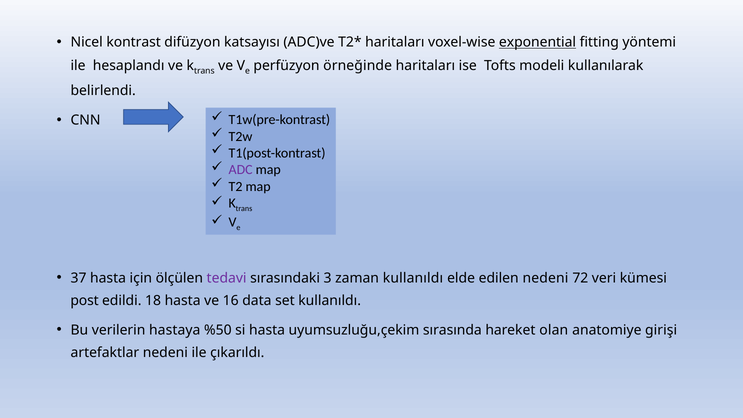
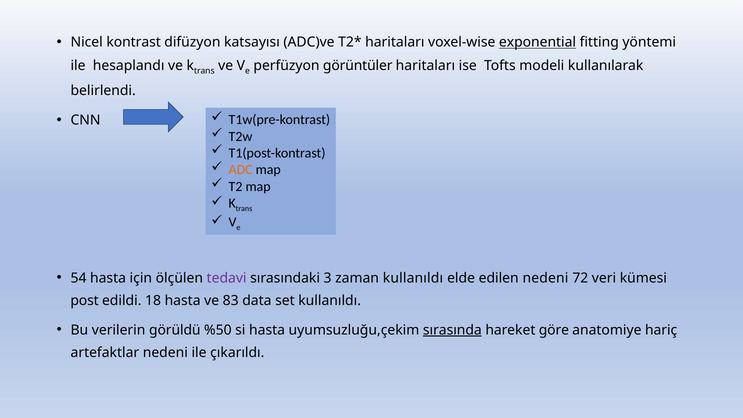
örneğinde: örneğinde -> görüntüler (358, 66)
ADC colour: purple -> orange (241, 170)
37: 37 -> 54 (79, 278)
16: 16 -> 83 (231, 301)
hastaya: hastaya -> görüldü (175, 330)
sırasında underline: none -> present (452, 330)
olan: olan -> göre (554, 330)
girişi: girişi -> hariç (661, 330)
